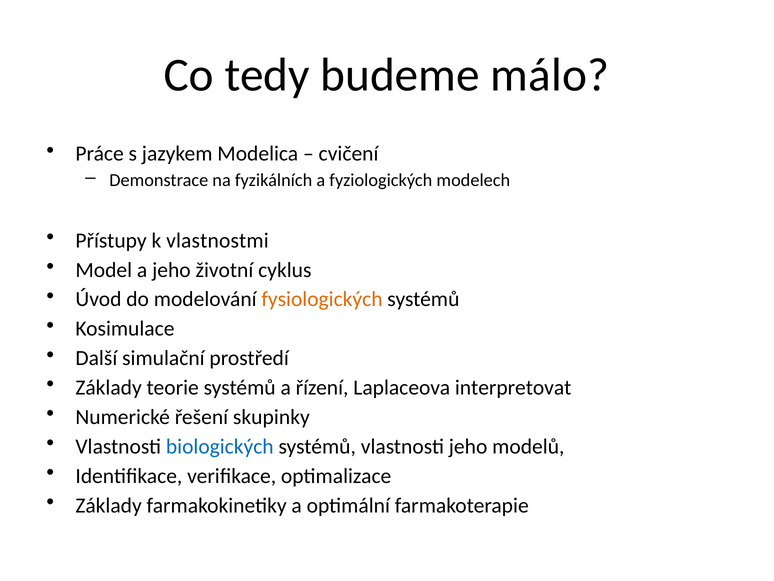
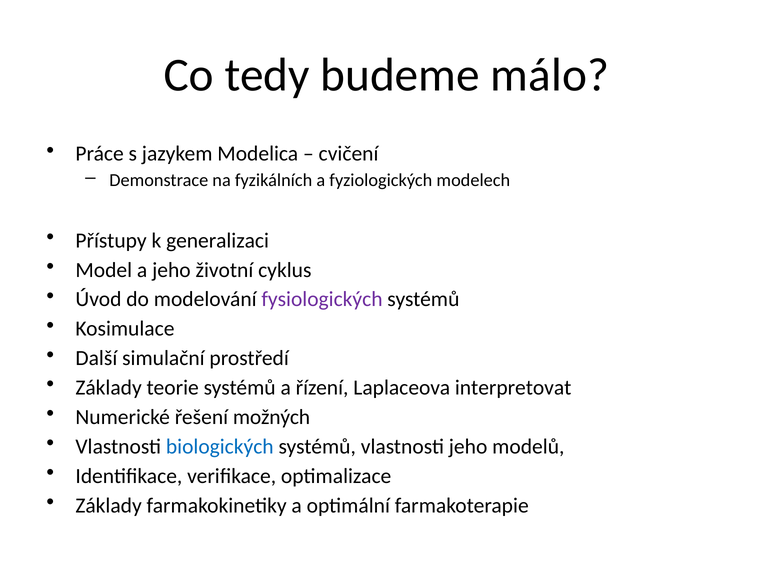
vlastnostmi: vlastnostmi -> generalizaci (218, 240)
fysiologických colour: orange -> purple (322, 299)
skupinky: skupinky -> možných (272, 417)
